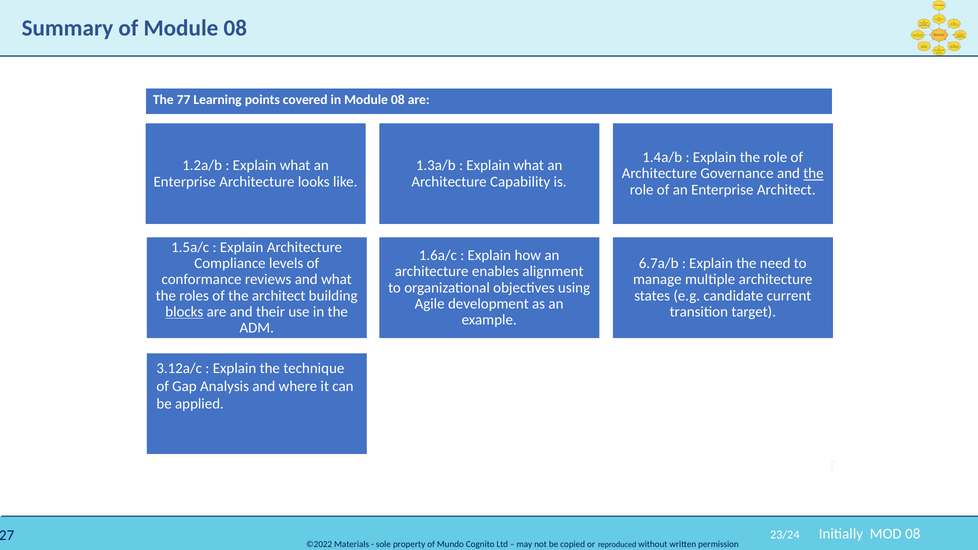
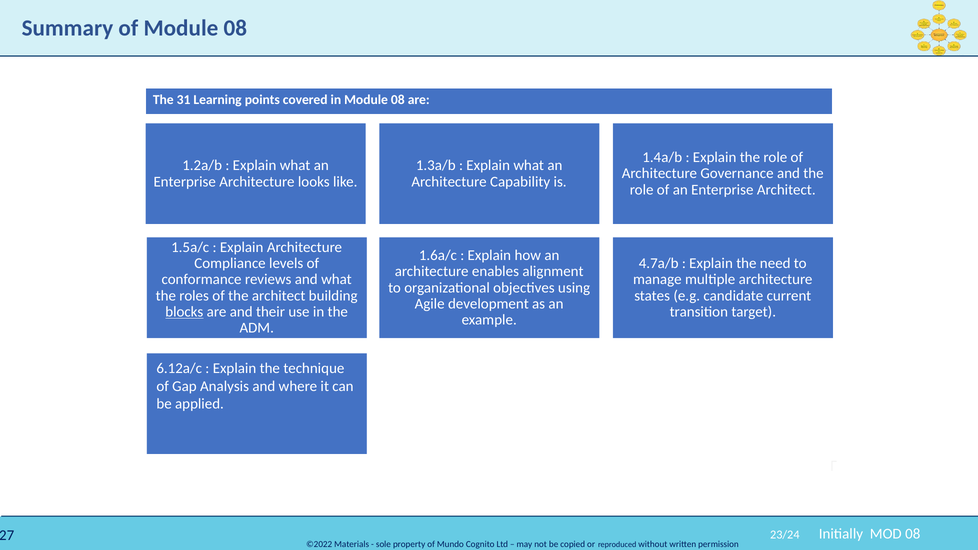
77: 77 -> 31 (184, 100)
the underline: present -> none (813, 174)
6.7a/b: 6.7a/b -> 4.7a/b (659, 263)
3.12a/c: 3.12a/c -> 6.12a/c (179, 368)
